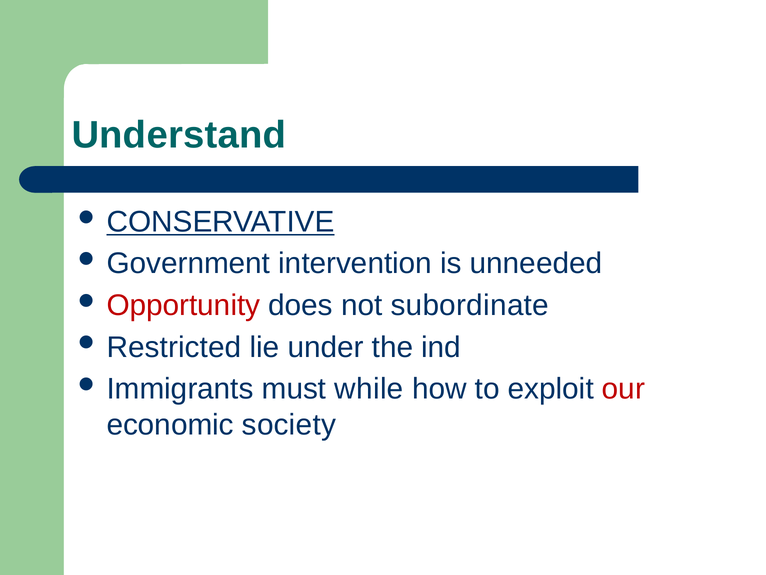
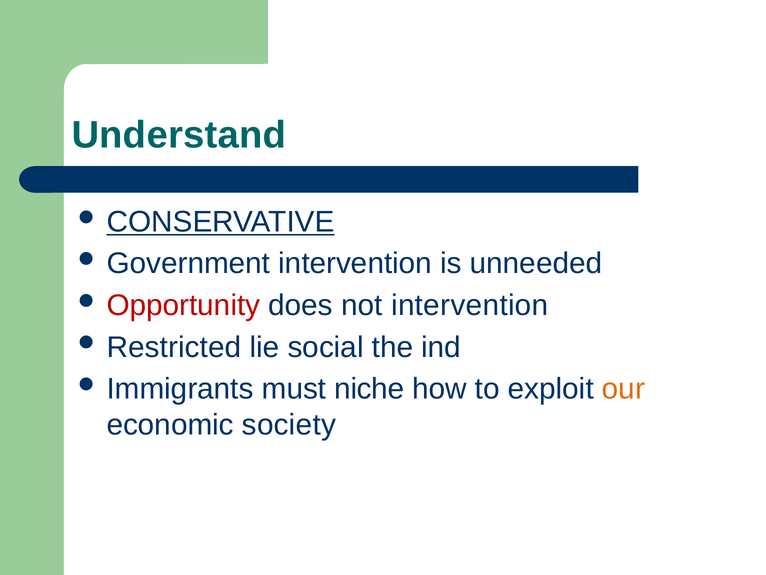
not subordinate: subordinate -> intervention (470, 305)
under: under -> social (326, 347)
while: while -> niche (369, 389)
our colour: red -> orange (623, 389)
